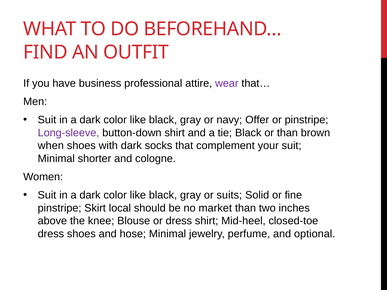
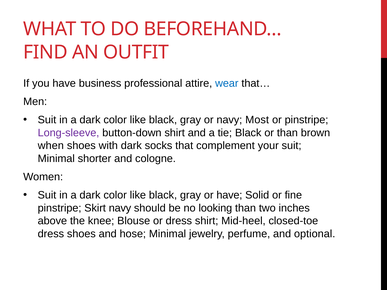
wear colour: purple -> blue (227, 83)
Offer: Offer -> Most (257, 120)
or suits: suits -> have (229, 195)
Skirt local: local -> navy (120, 208)
market: market -> looking (215, 208)
